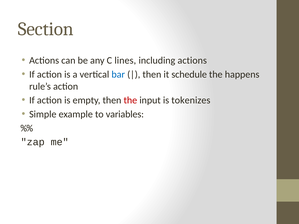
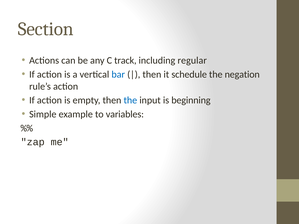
lines: lines -> track (125, 61)
including actions: actions -> regular (192, 61)
happens: happens -> negation (242, 74)
the colour: red -> blue (130, 100)
tokenizes: tokenizes -> beginning (191, 100)
